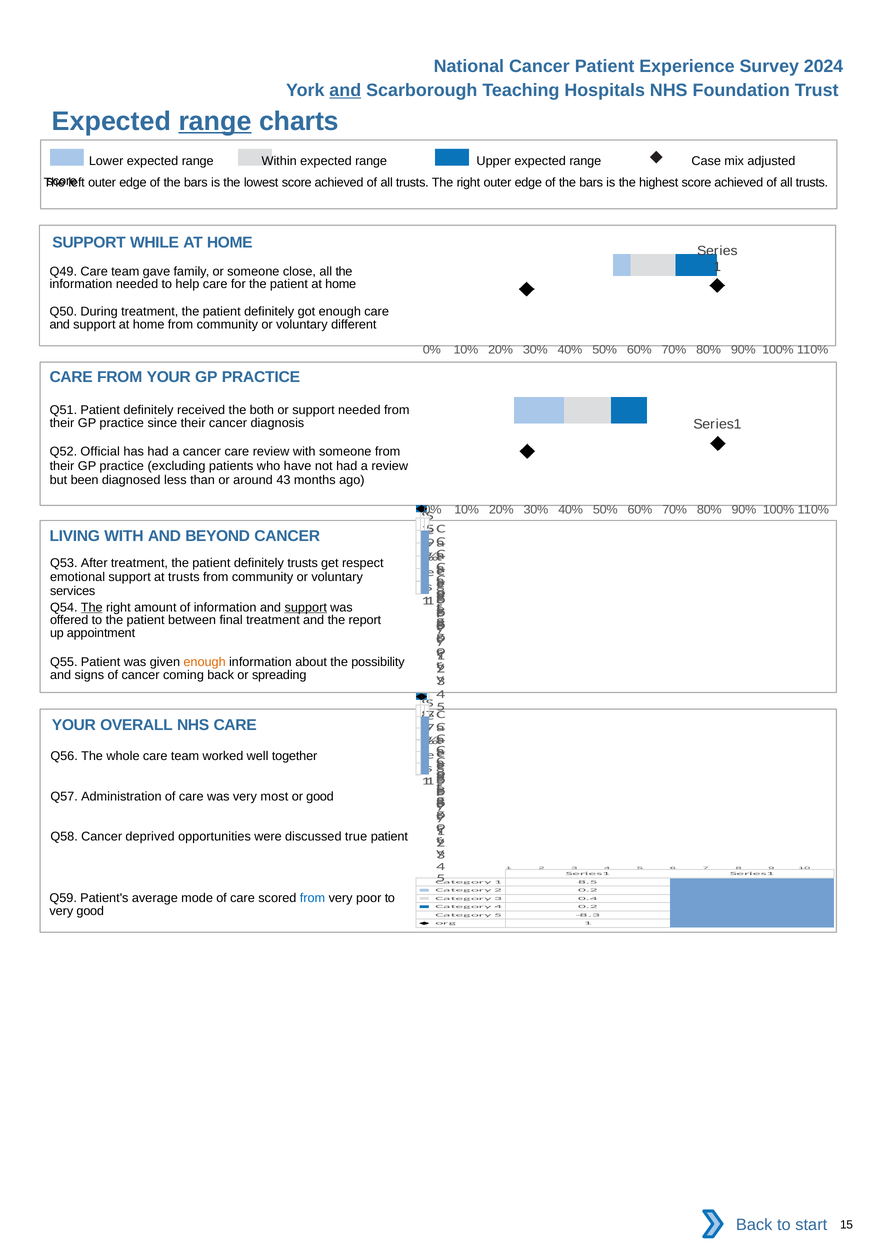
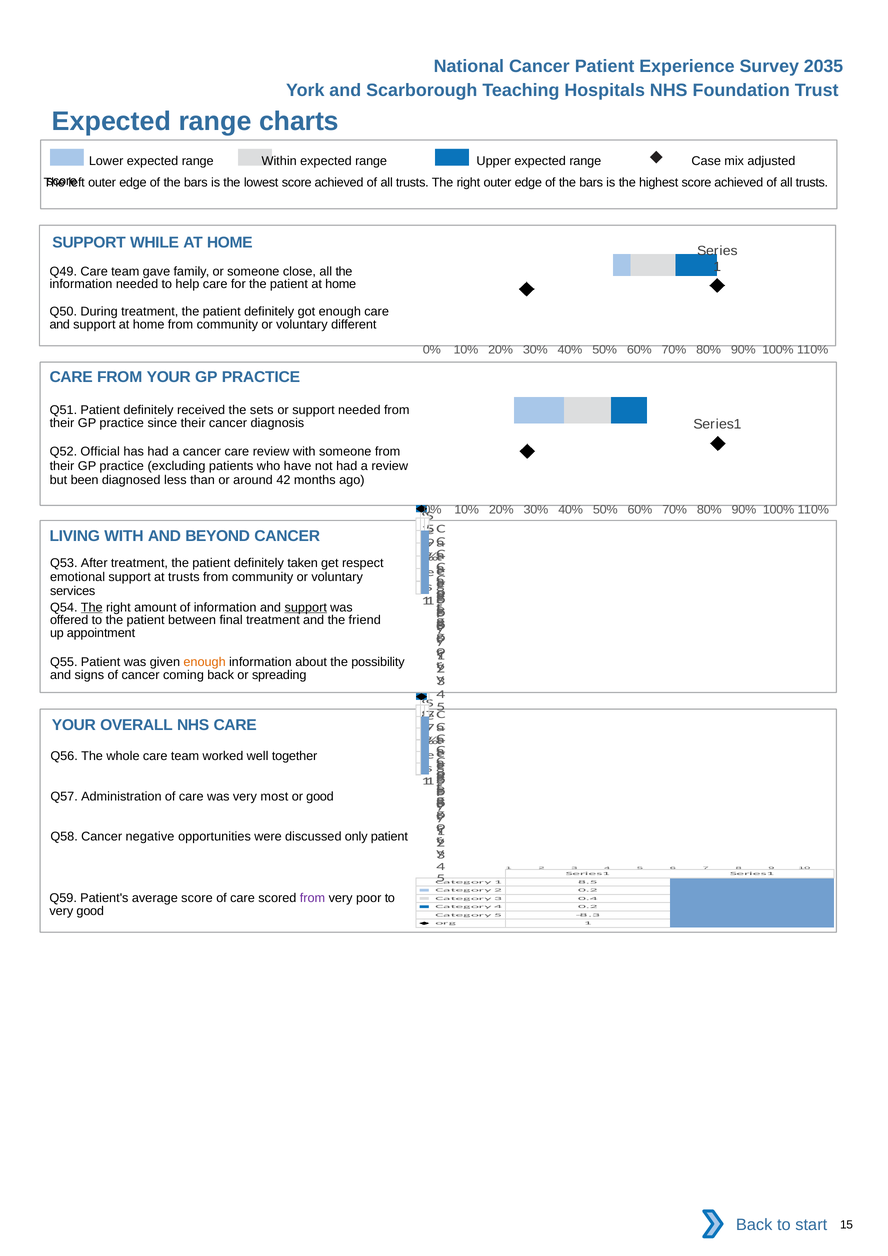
2024: 2024 -> 2035 (824, 66)
and underline: present -> none (345, 90)
range underline: present -> none (215, 121)
both: both -> sets (262, 410)
43: 43 -> 42 (283, 480)
definitely trusts: trusts -> taken (303, 563)
report: report -> friend (365, 620)
deprived: deprived -> negative (150, 837)
true: true -> only (356, 837)
average mode: mode -> score (197, 899)
from colour: blue -> purple (313, 899)
